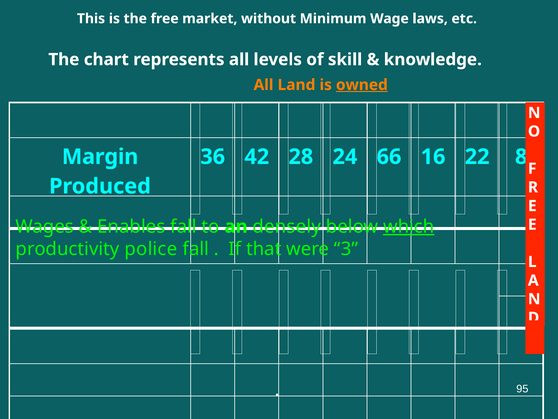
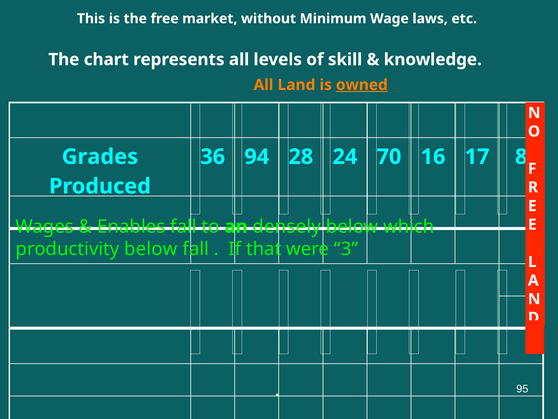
Margin: Margin -> Grades (100, 157)
42: 42 -> 94 (257, 157)
66: 66 -> 70 (389, 157)
22: 22 -> 17 (477, 157)
which underline: present -> none (409, 226)
productivity police: police -> below (151, 249)
